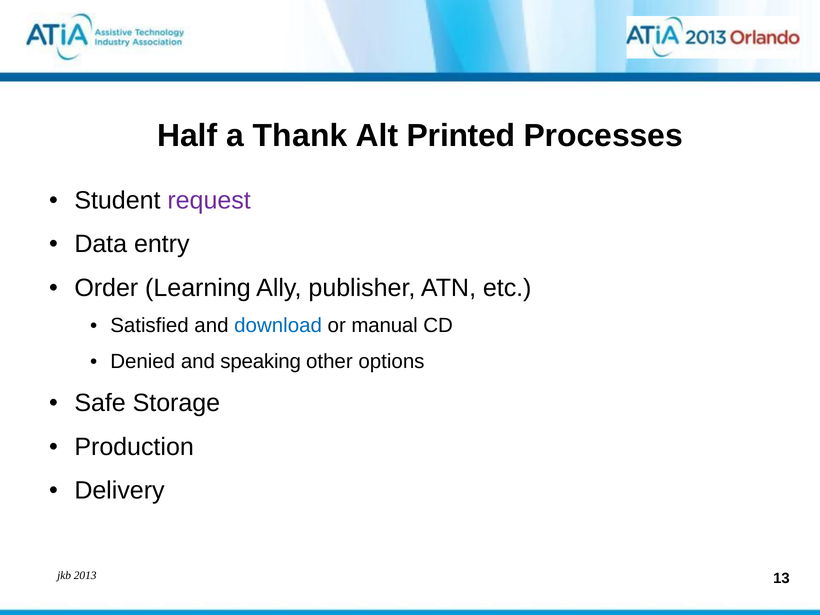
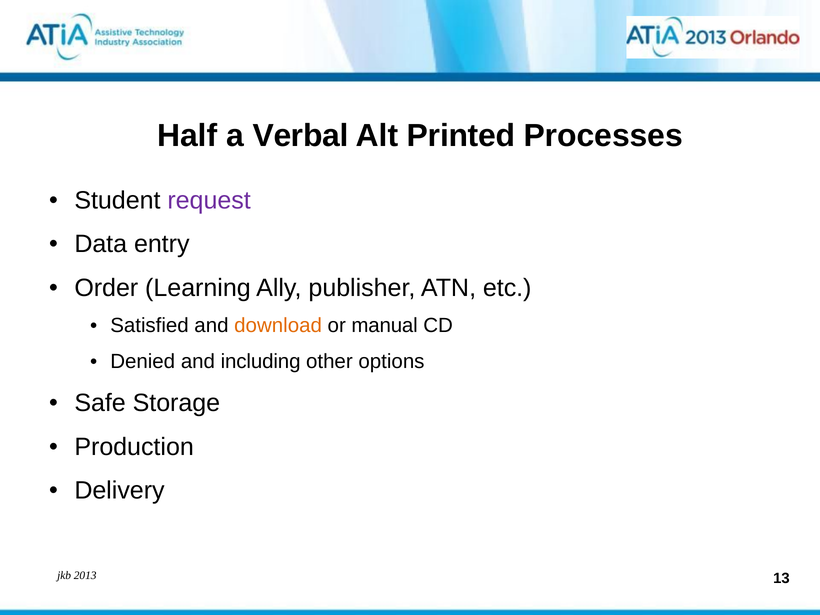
Thank: Thank -> Verbal (300, 136)
download colour: blue -> orange (278, 326)
speaking: speaking -> including (261, 361)
